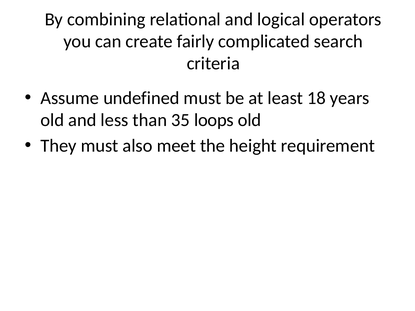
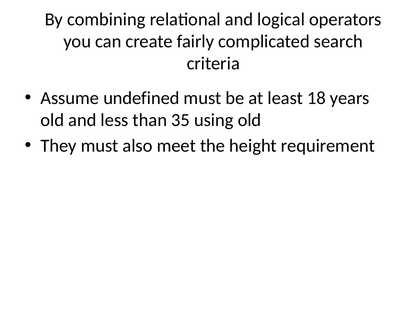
loops: loops -> using (214, 120)
